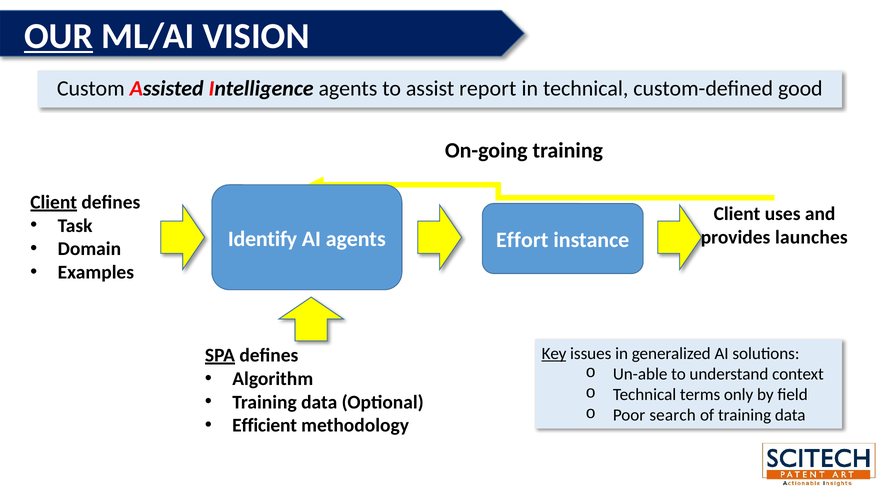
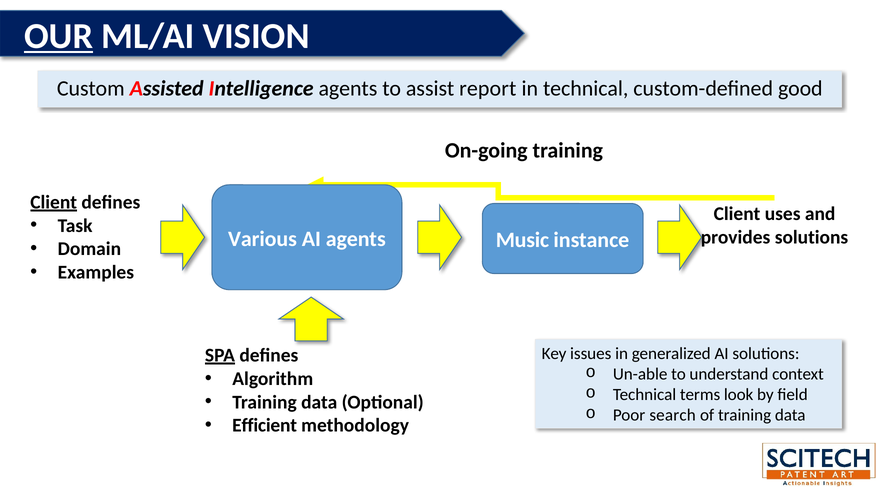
launches: launches -> solutions (812, 237)
Identify: Identify -> Various (262, 239)
Effort: Effort -> Music (522, 240)
Key underline: present -> none (554, 354)
only: only -> look (739, 395)
